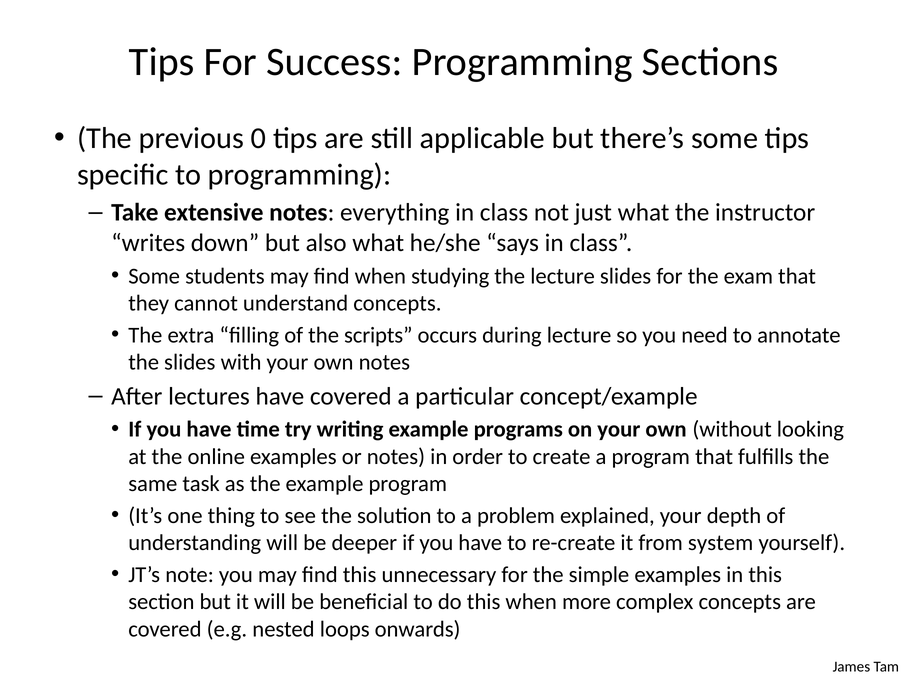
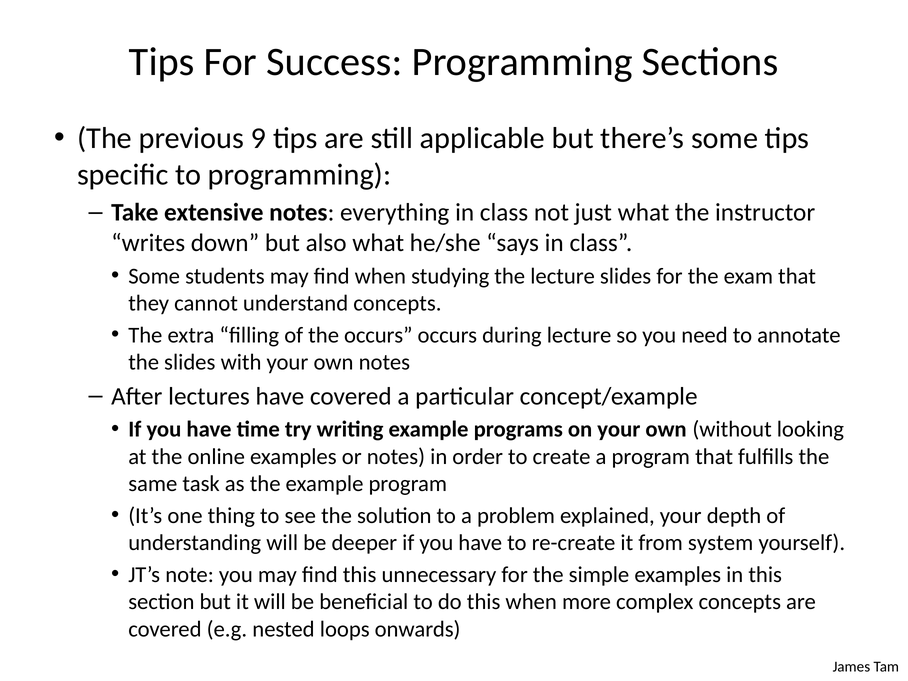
0: 0 -> 9 (259, 138)
the scripts: scripts -> occurs (378, 335)
